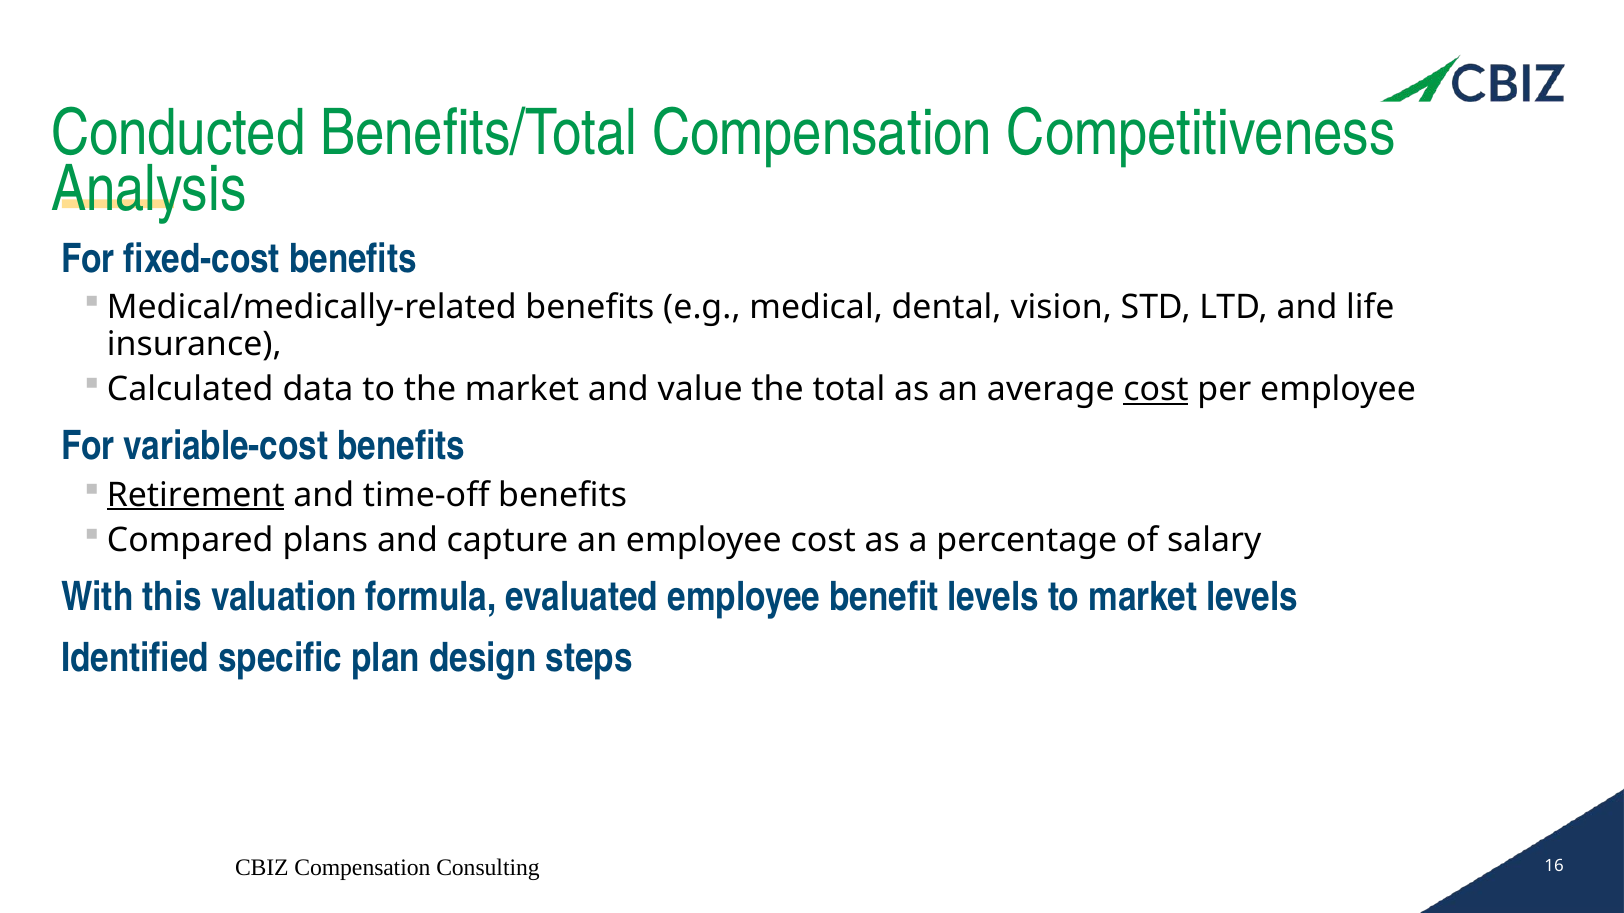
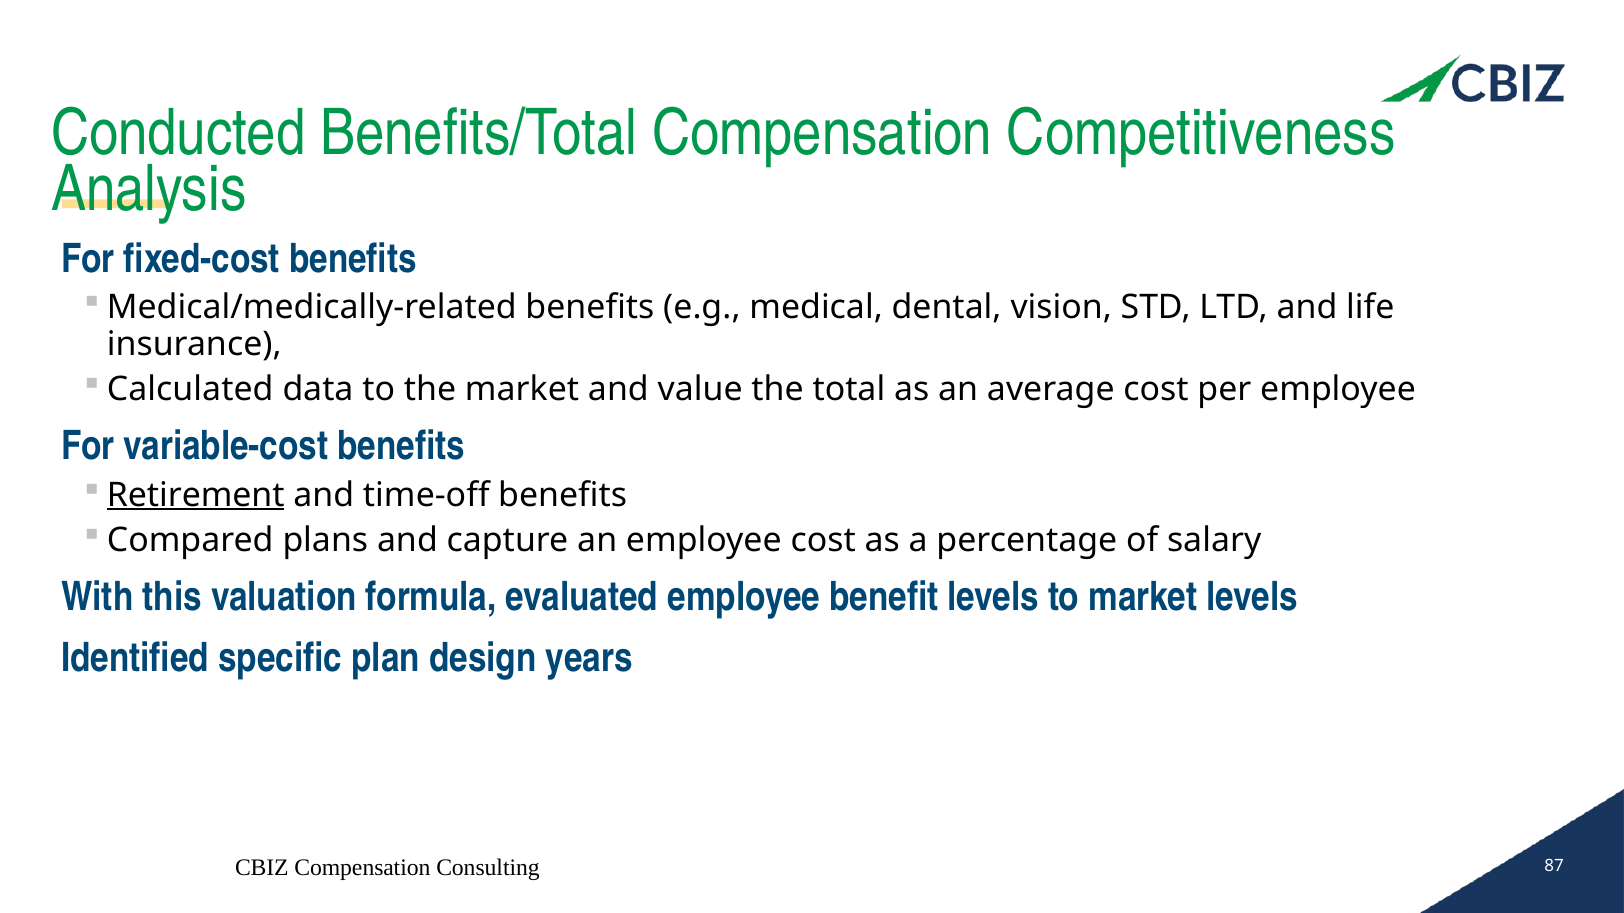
cost underline: present -> none (1156, 389)
steps: steps -> years (589, 658)
16: 16 -> 87 (1554, 866)
